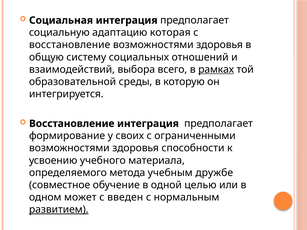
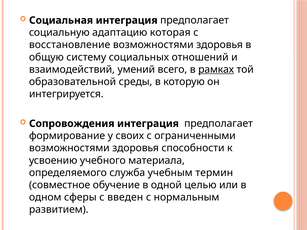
выбора: выбора -> умений (136, 69)
Восстановление: Восстановление -> Сопровождения (72, 124)
метода: метода -> служба (127, 173)
дружбе: дружбе -> термин (214, 173)
может: может -> сферы (80, 197)
развитием underline: present -> none (59, 210)
